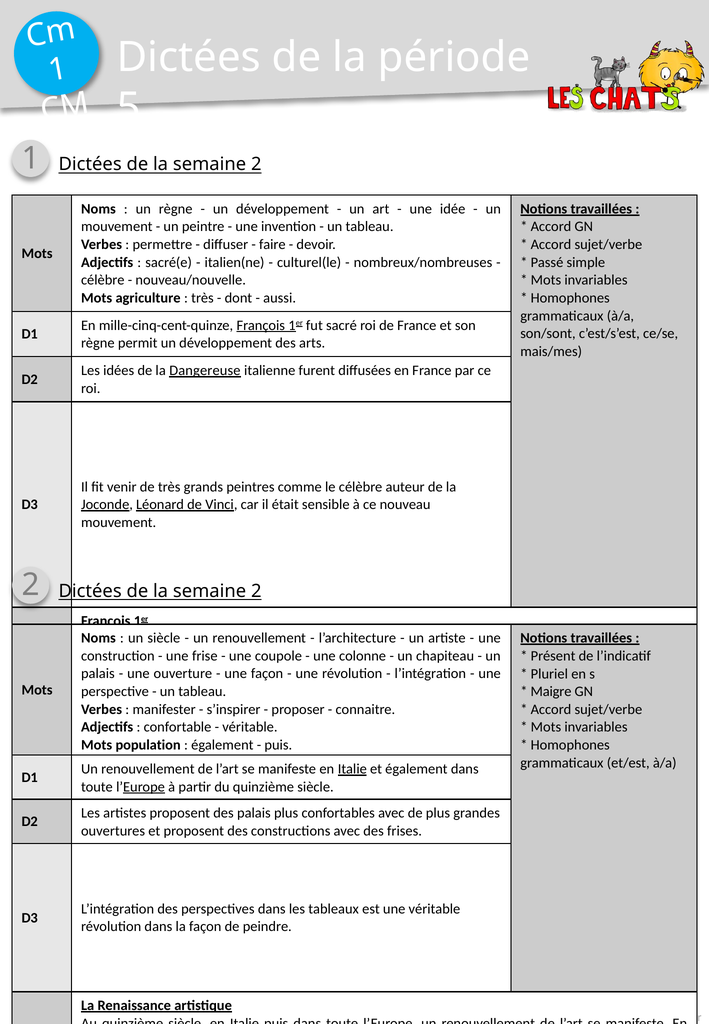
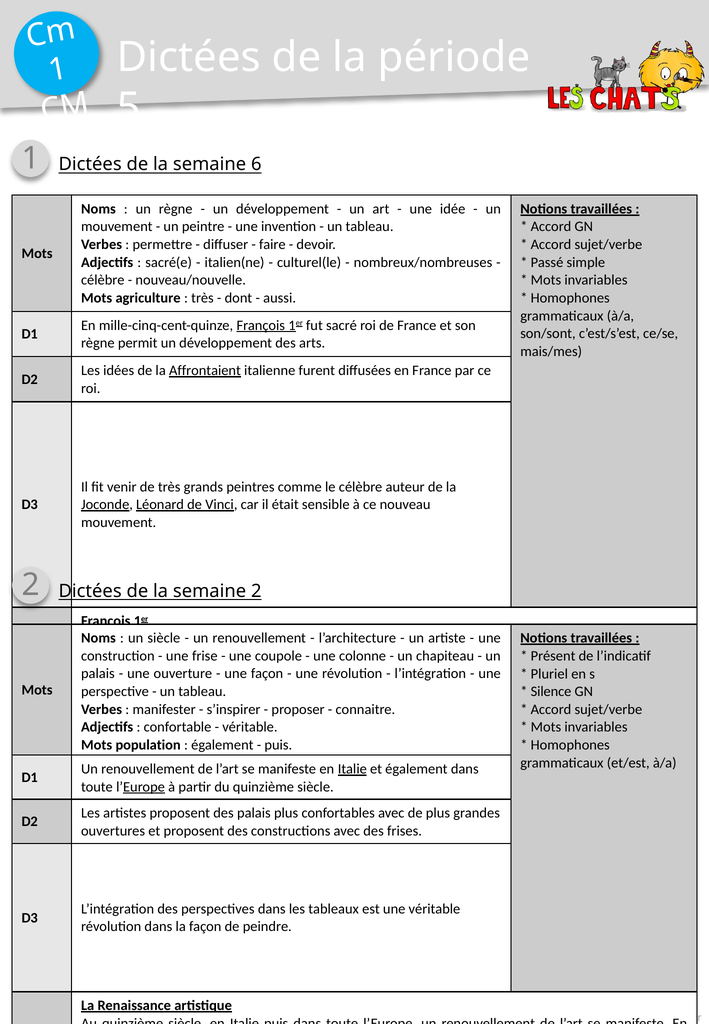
2: 2 -> 6 (256, 164)
Dangereuse: Dangereuse -> Affrontaient (205, 370)
Maigre: Maigre -> Silence (551, 692)
